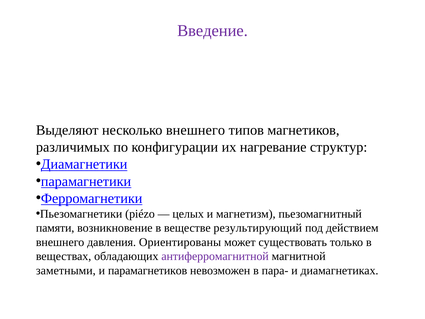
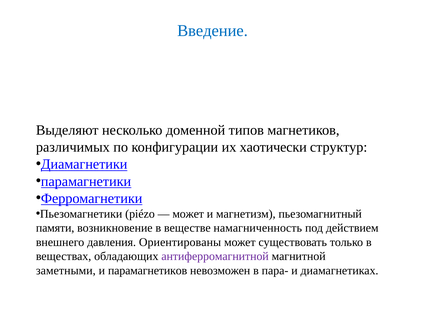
Введение colour: purple -> blue (212, 31)
несколько внешнего: внешнего -> доменной (196, 130)
нагревание: нагревание -> хаотически (273, 147)
целых: целых -> может (188, 214)
результирующий: результирующий -> намагниченность (258, 228)
